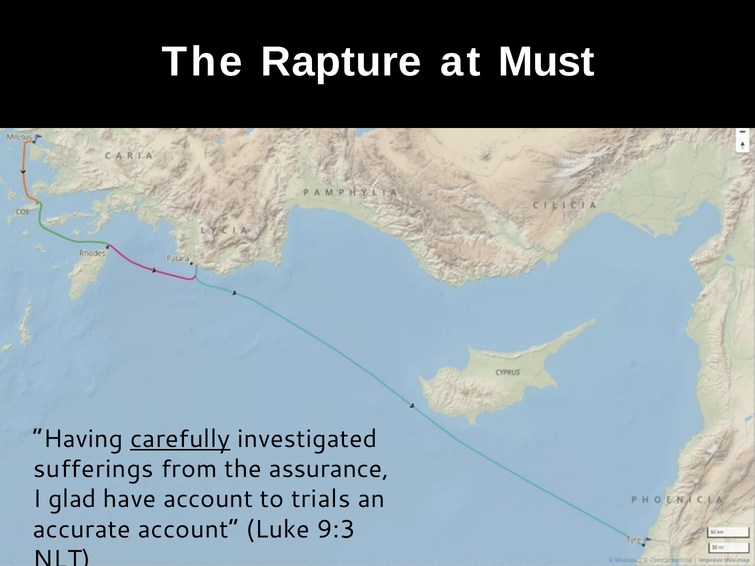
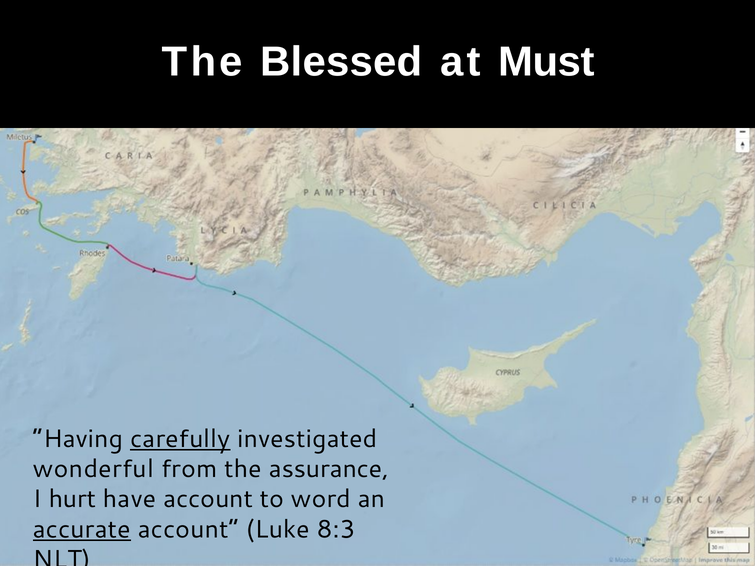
Rapture: Rapture -> Blessed (341, 62)
sufferings: sufferings -> wonderful (93, 469)
glad: glad -> hurt (72, 499)
trials: trials -> word (321, 499)
accurate underline: none -> present (82, 530)
9:3: 9:3 -> 8:3 (336, 530)
